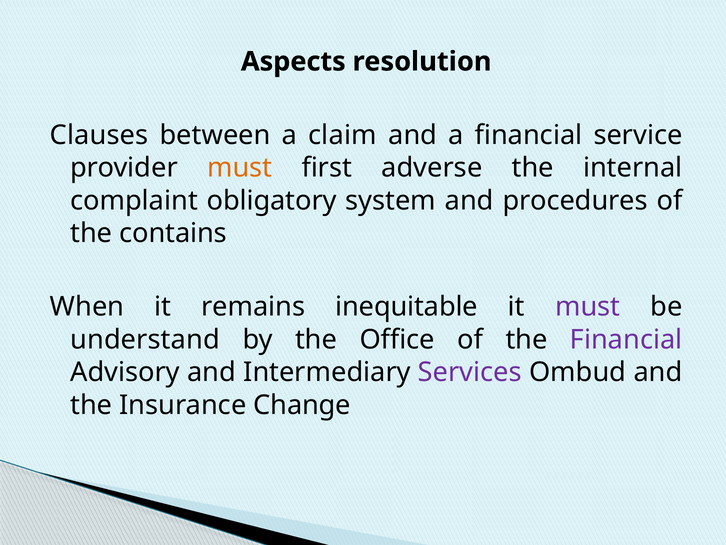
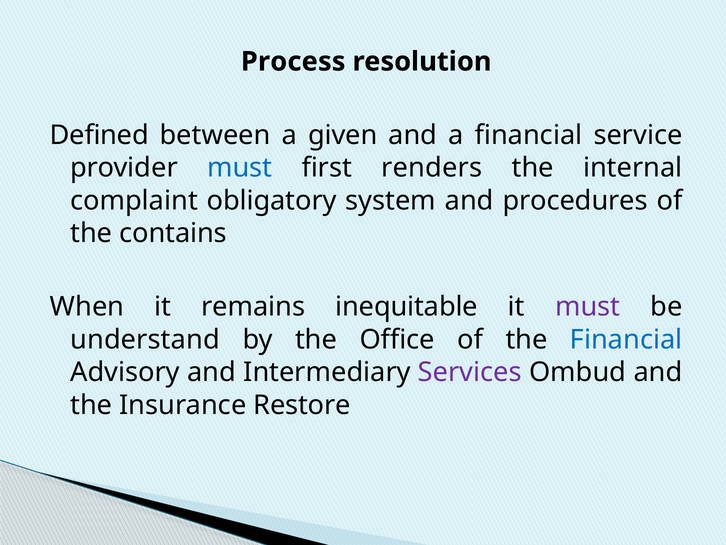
Aspects: Aspects -> Process (293, 62)
Clauses: Clauses -> Defined (99, 135)
claim: claim -> given (343, 135)
must colour: orange -> blue (240, 168)
adverse: adverse -> renders (432, 168)
Financial colour: purple -> blue (626, 339)
Change: Change -> Restore (302, 405)
